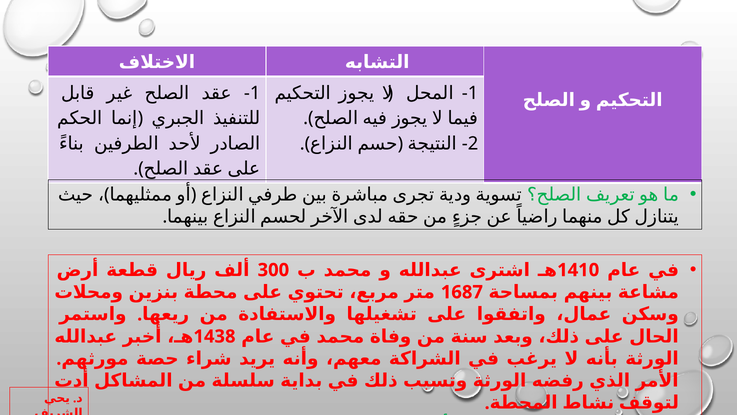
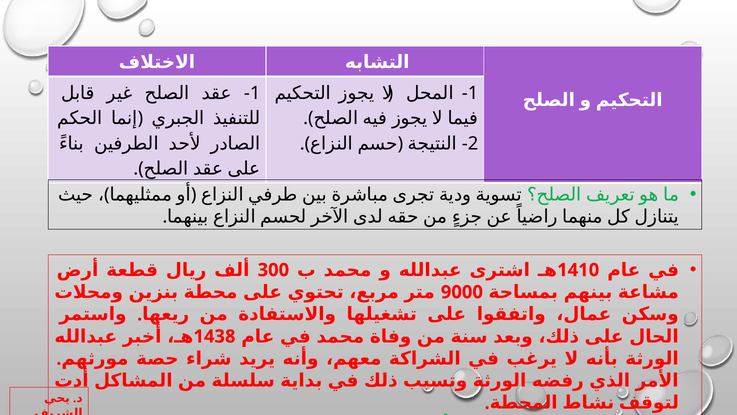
1687: 1687 -> 9000 (462, 292)
